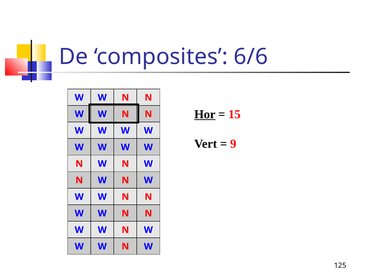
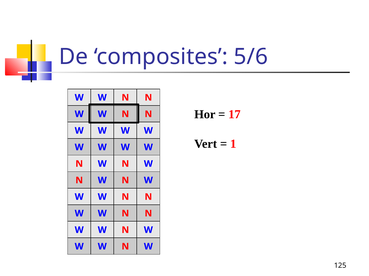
6/6: 6/6 -> 5/6 (251, 57)
Hor underline: present -> none (205, 115)
15: 15 -> 17 (234, 115)
9: 9 -> 1 (233, 144)
